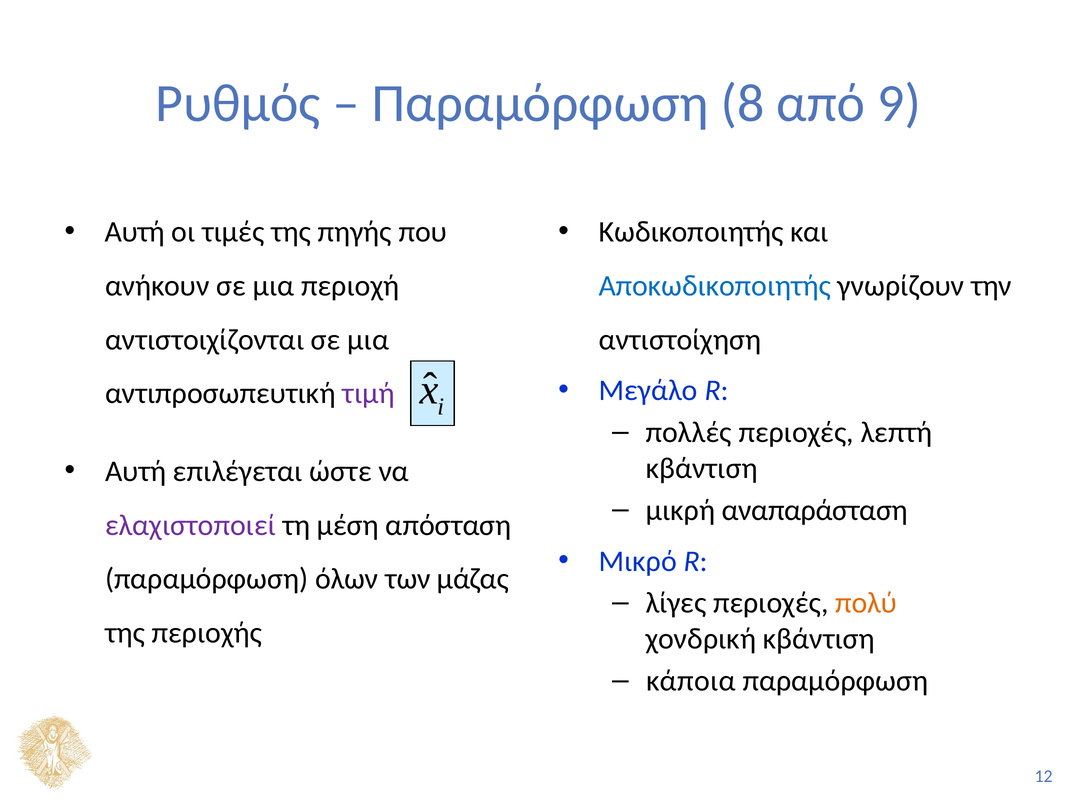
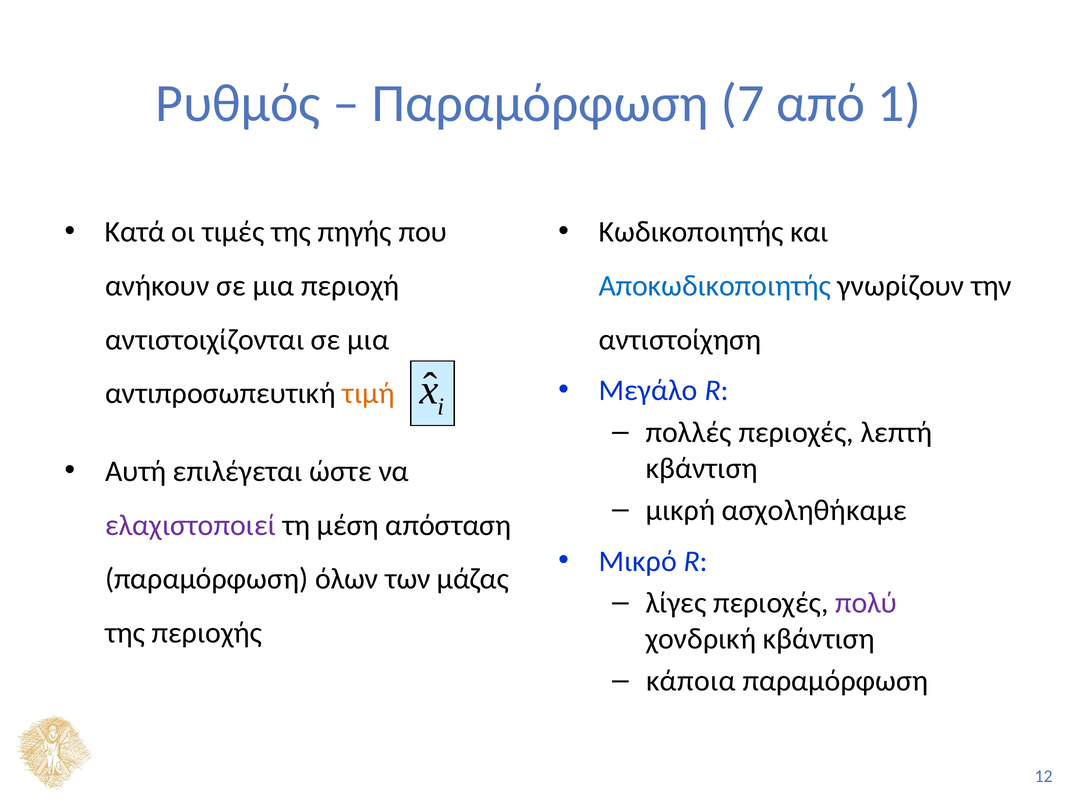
8: 8 -> 7 (743, 103)
9: 9 -> 1 (899, 103)
Αυτή: Αυτή -> Κατά (135, 232)
τιμή colour: purple -> orange (369, 393)
αναπαράσταση: αναπαράσταση -> ασχοληθήκαμε (814, 510)
πολύ colour: orange -> purple (866, 603)
